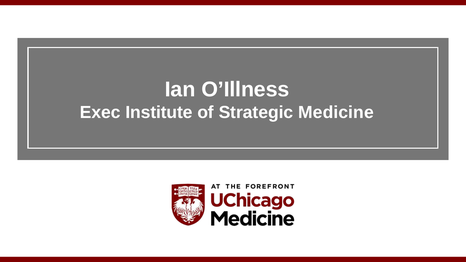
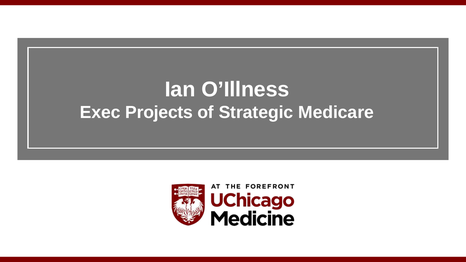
Institute: Institute -> Projects (159, 112)
Medicine: Medicine -> Medicare (336, 112)
